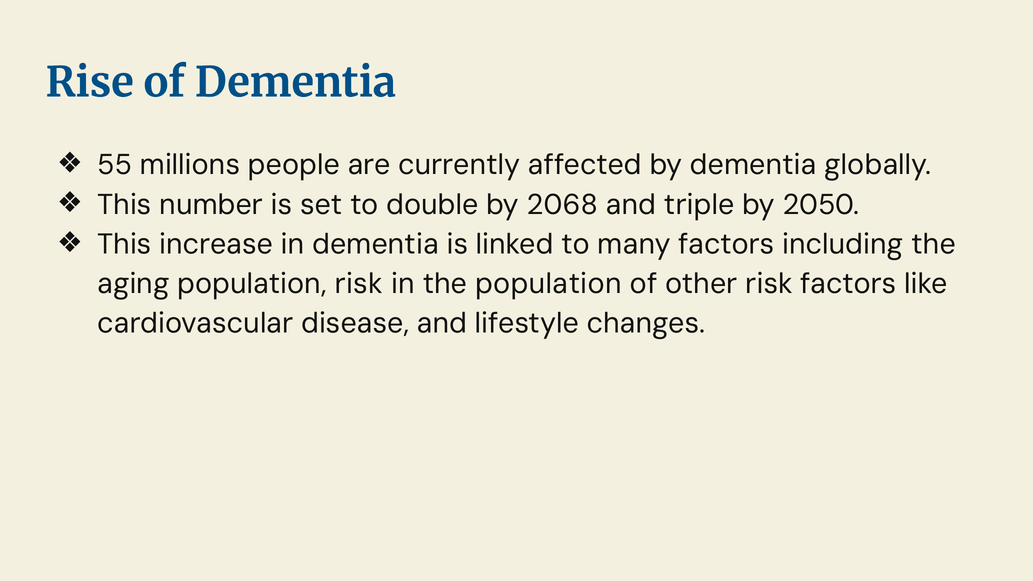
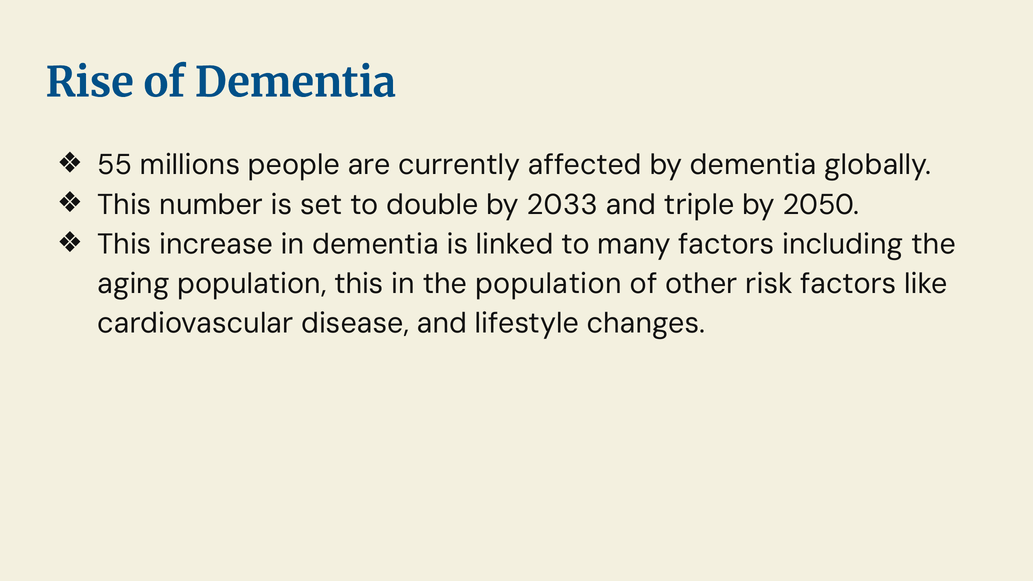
2068: 2068 -> 2033 (562, 205)
population risk: risk -> this (359, 284)
